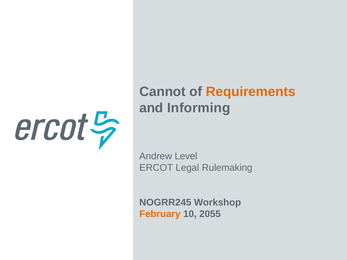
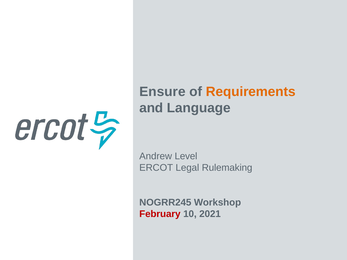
Cannot: Cannot -> Ensure (162, 92)
Informing: Informing -> Language (199, 108)
February colour: orange -> red (160, 214)
2055: 2055 -> 2021 (210, 214)
